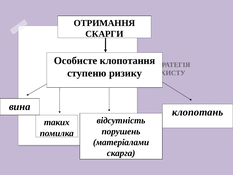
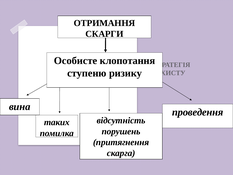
клопотань: клопотань -> проведення (198, 112)
матеріалами: матеріалами -> притягнення (121, 142)
